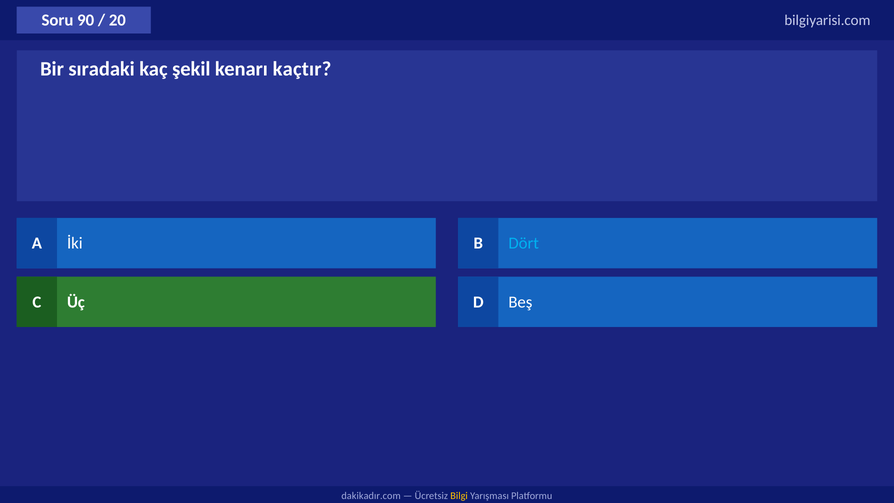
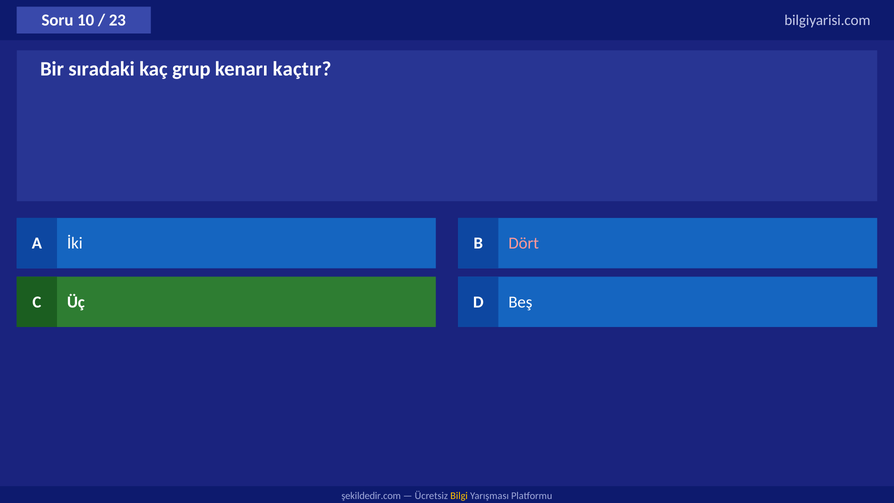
90: 90 -> 10 (86, 20)
20: 20 -> 23 (117, 20)
şekil: şekil -> grup (191, 69)
Dört colour: light blue -> pink (524, 243)
dakikadır.com: dakikadır.com -> şekildedir.com (371, 496)
